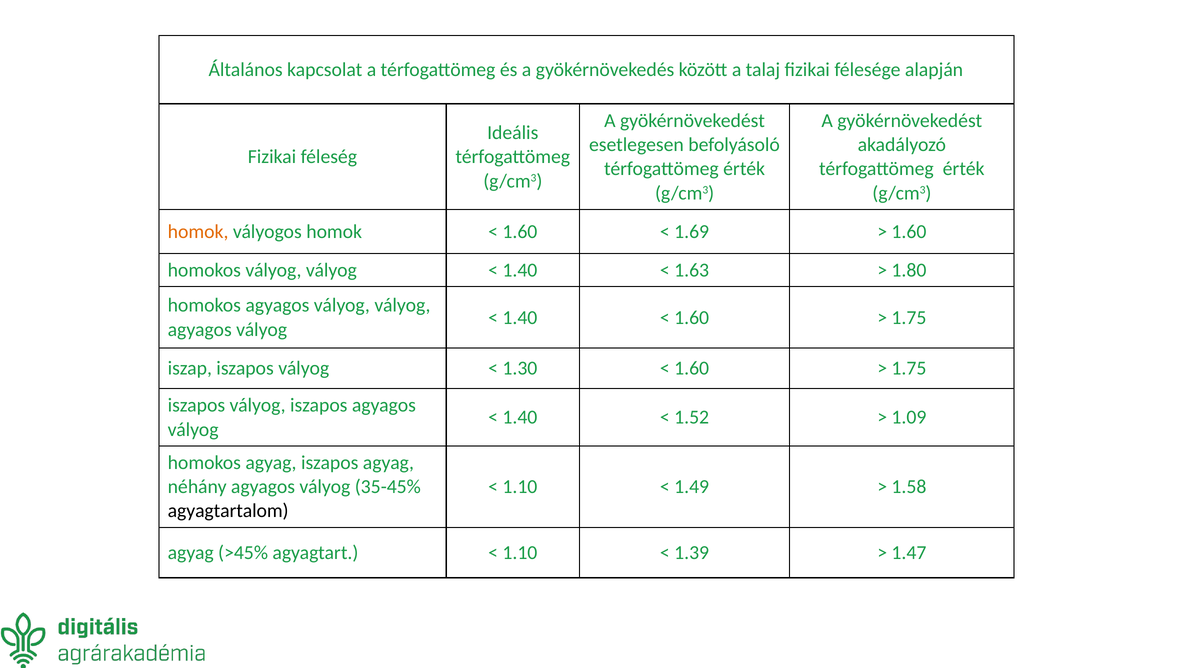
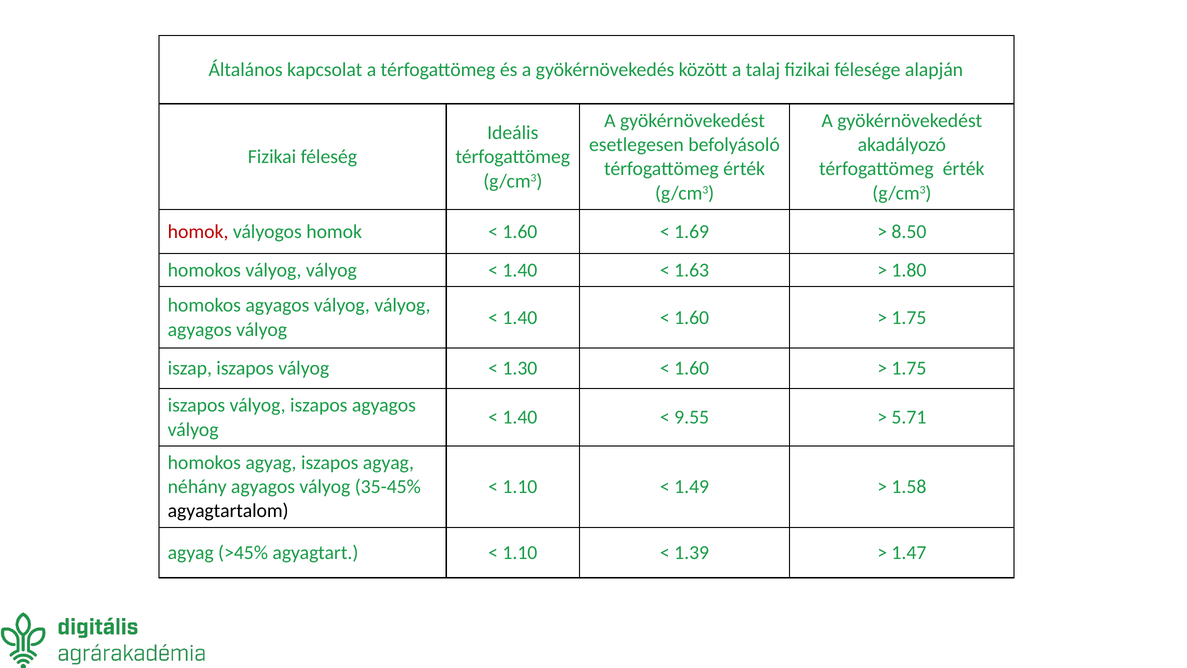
homok colour: orange -> red (198, 232)
1.60: 1.60 -> 8.50 (909, 232)
1.52: 1.52 -> 9.55 (692, 417)
1.09: 1.09 -> 5.71 (909, 417)
